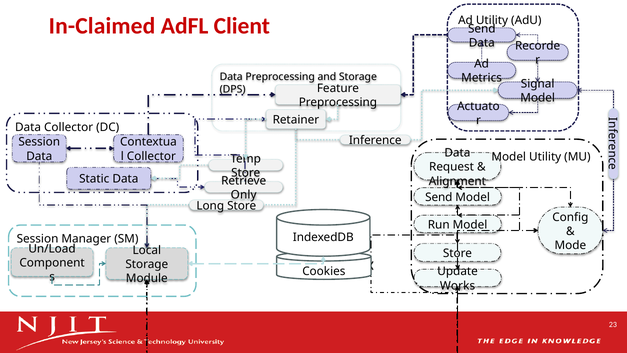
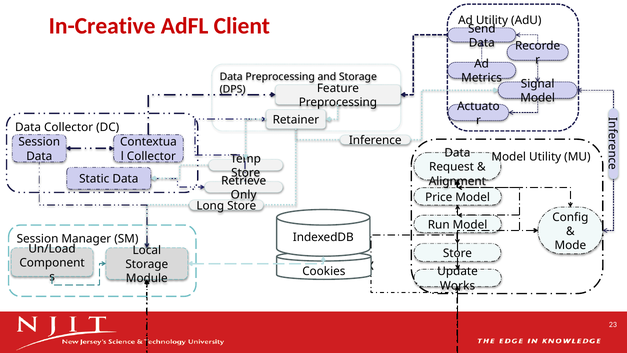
In-Claimed: In-Claimed -> In-Creative (102, 26)
Send: Send -> Price (439, 197)
